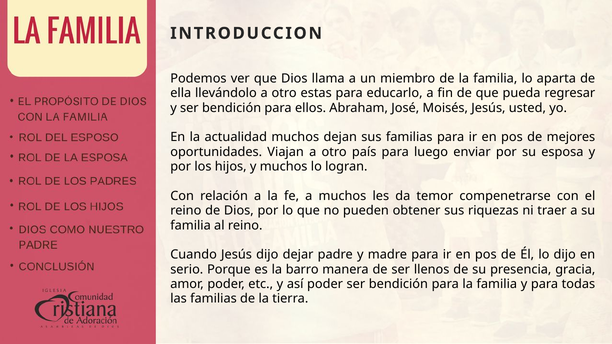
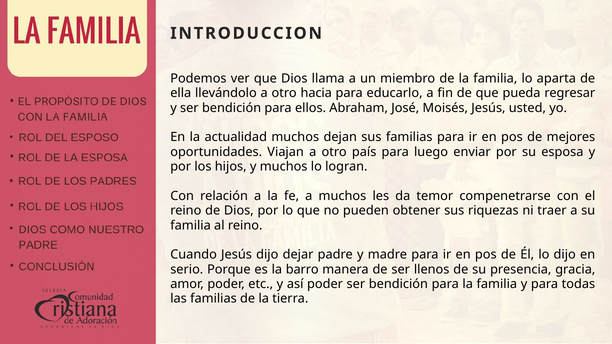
estas: estas -> hacia (316, 93)
